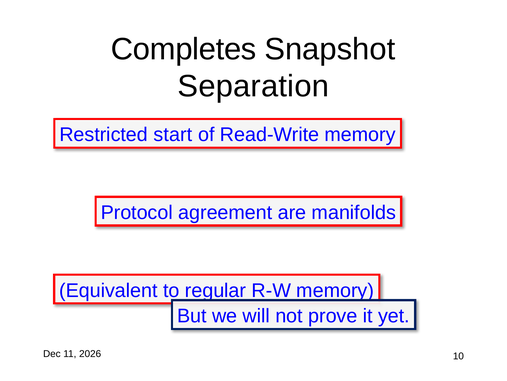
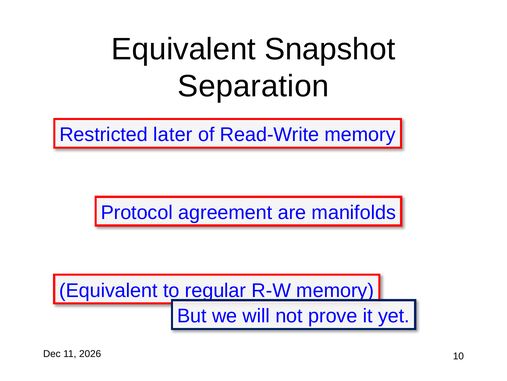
Completes: Completes -> Equivalent (184, 49)
start: start -> later (173, 134)
